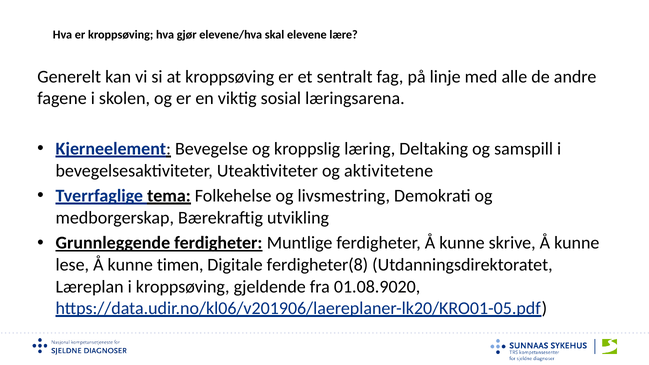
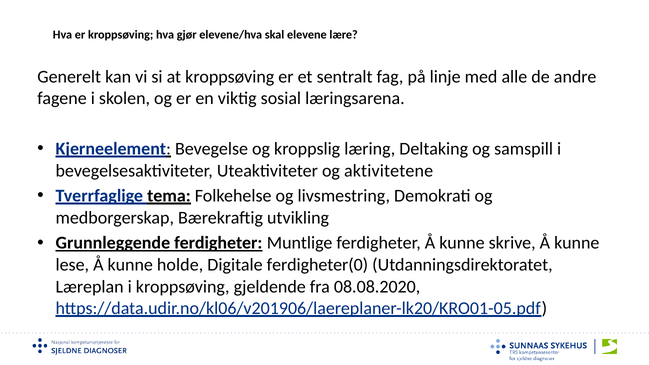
timen: timen -> holde (180, 265)
ferdigheter(8: ferdigheter(8 -> ferdigheter(0 (317, 265)
01.08.9020: 01.08.9020 -> 08.08.2020 (377, 287)
